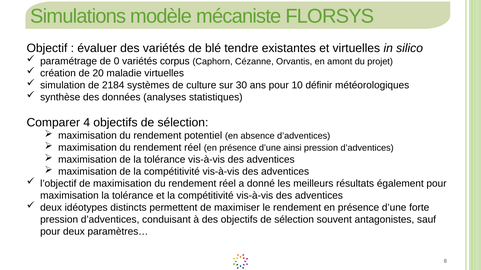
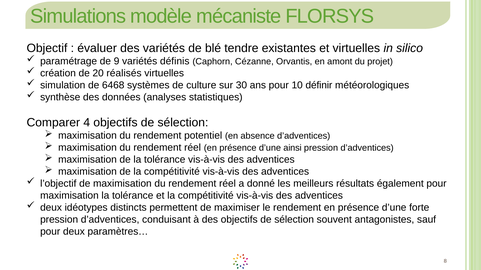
0: 0 -> 9 (117, 61)
corpus: corpus -> définis (175, 61)
maladie: maladie -> réalisés (124, 73)
2184: 2184 -> 6468 (113, 85)
